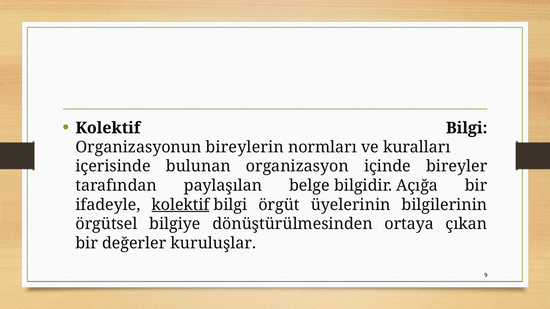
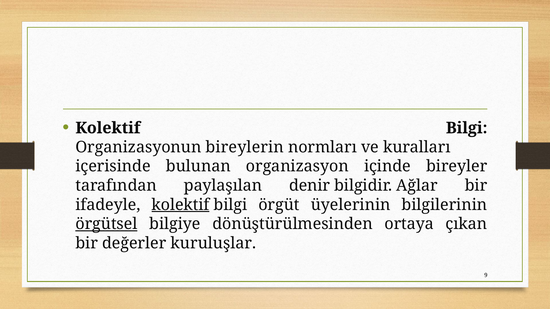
belge: belge -> denir (310, 186)
Açığa: Açığa -> Ağlar (417, 186)
örgütsel underline: none -> present (106, 224)
